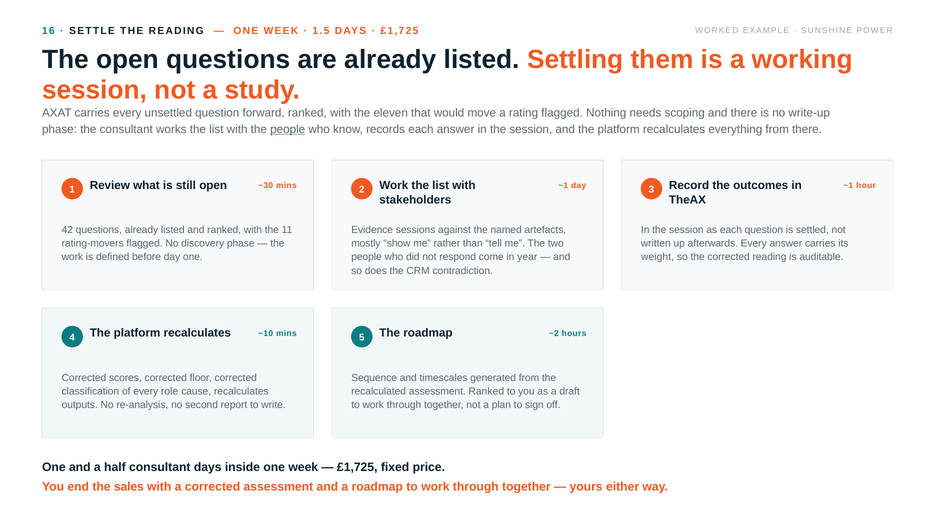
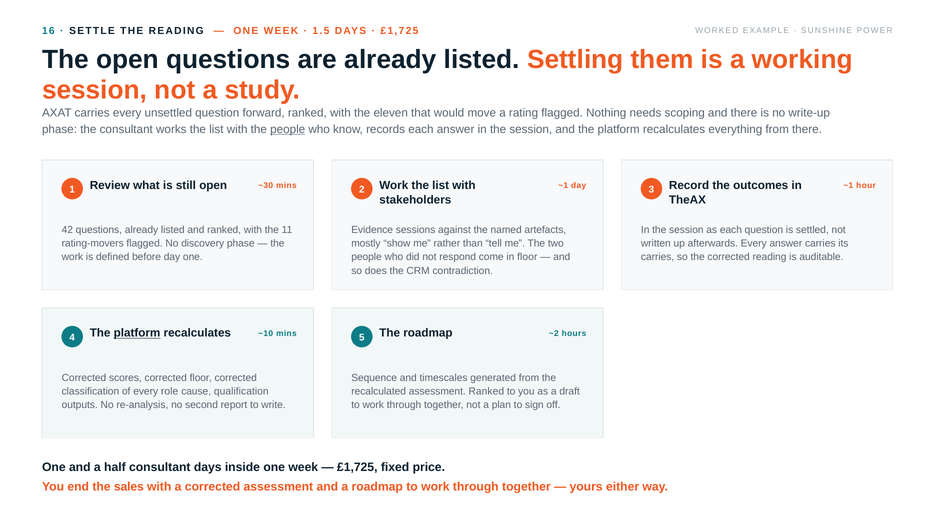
in year: year -> floor (527, 257)
weight: weight -> carries (658, 257)
platform underline: none -> present (137, 333)
cause recalculates: recalculates -> qualification (241, 391)
